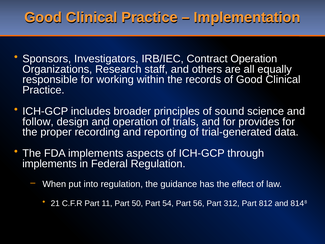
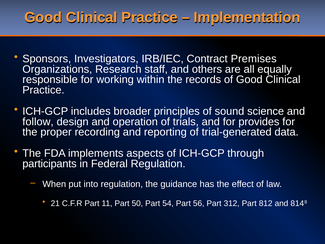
Contract Operation: Operation -> Premises (254, 59)
implements: implements -> participants (50, 164)
